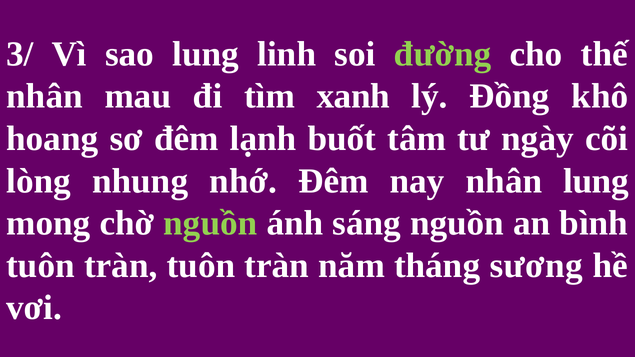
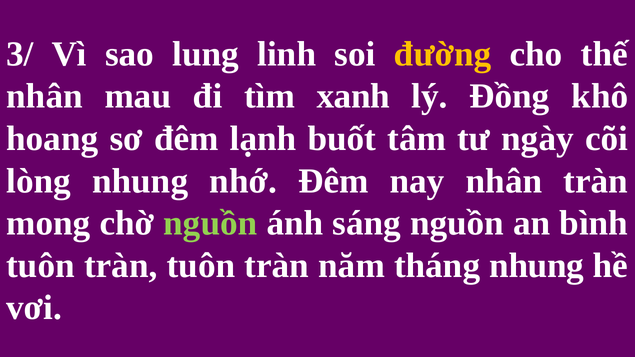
đường colour: light green -> yellow (443, 54)
nhân lung: lung -> tràn (596, 181)
tháng sương: sương -> nhung (537, 266)
